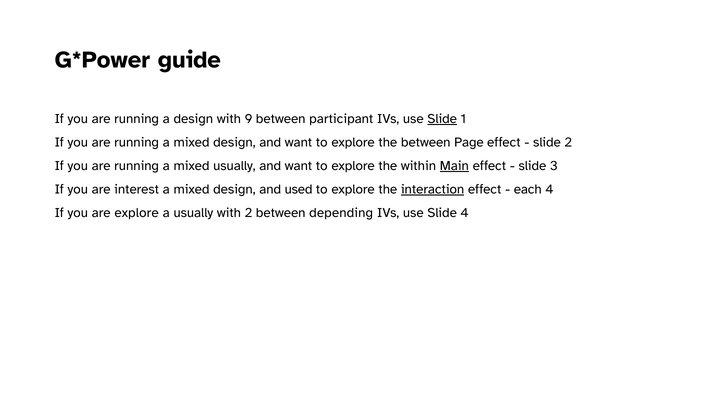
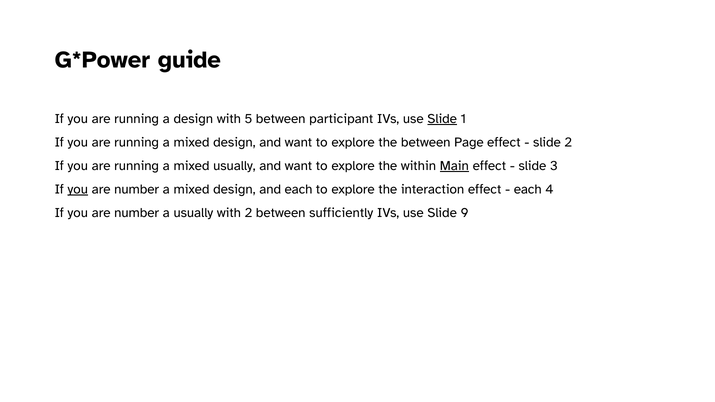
9: 9 -> 5 (249, 119)
you underline: none -> present (78, 189)
interest: interest -> number (137, 189)
and used: used -> each (299, 189)
interaction underline: present -> none (433, 189)
explore: explore -> number (137, 213)
depending: depending -> sufficiently (341, 213)
Slide 4: 4 -> 9 (465, 213)
